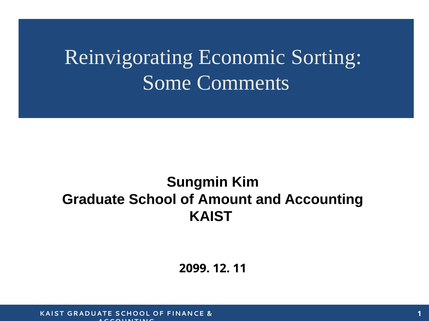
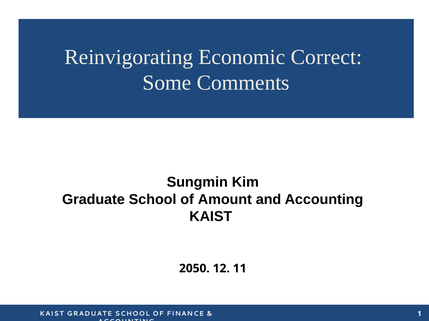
Sorting: Sorting -> Correct (326, 57)
2099: 2099 -> 2050 (194, 269)
